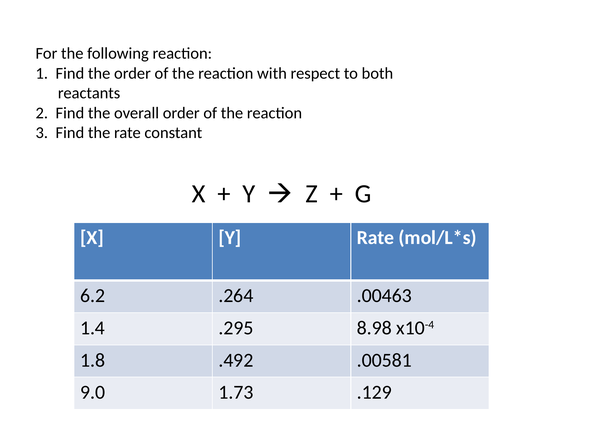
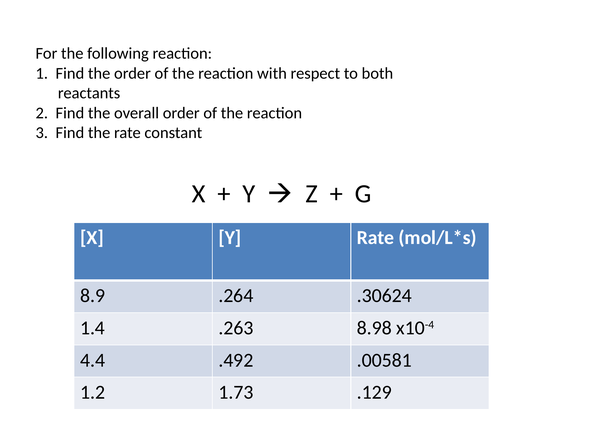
6.2: 6.2 -> 8.9 (93, 296)
.00463: .00463 -> .30624 (384, 296)
.295: .295 -> .263 (236, 328)
1.8: 1.8 -> 4.4 (93, 360)
9.0: 9.0 -> 1.2 (93, 392)
